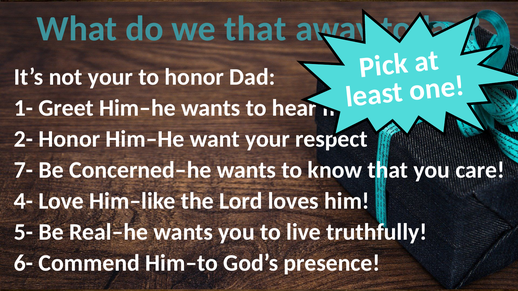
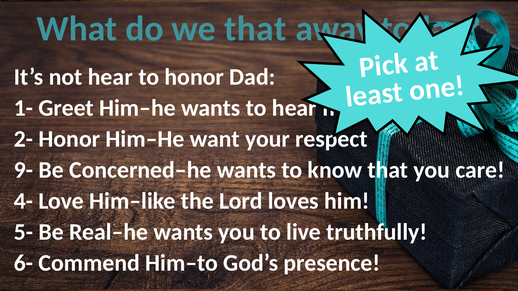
not your: your -> hear (110, 77)
7-: 7- -> 9- (24, 170)
